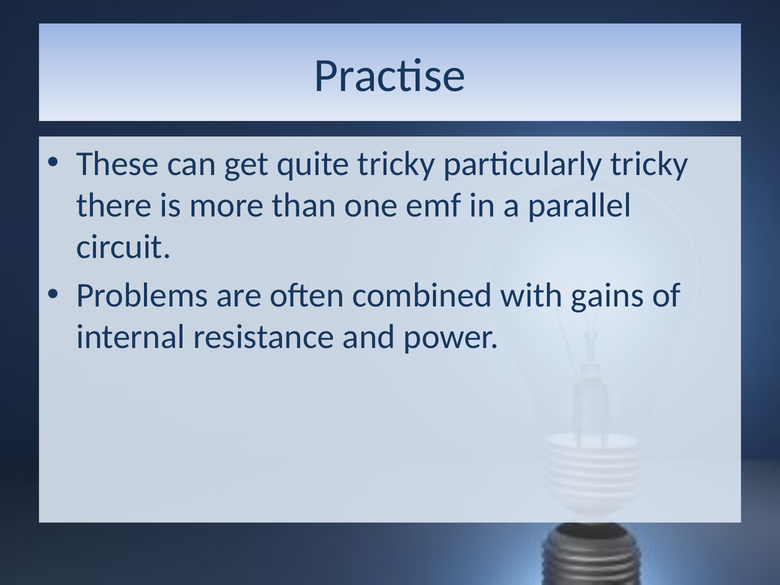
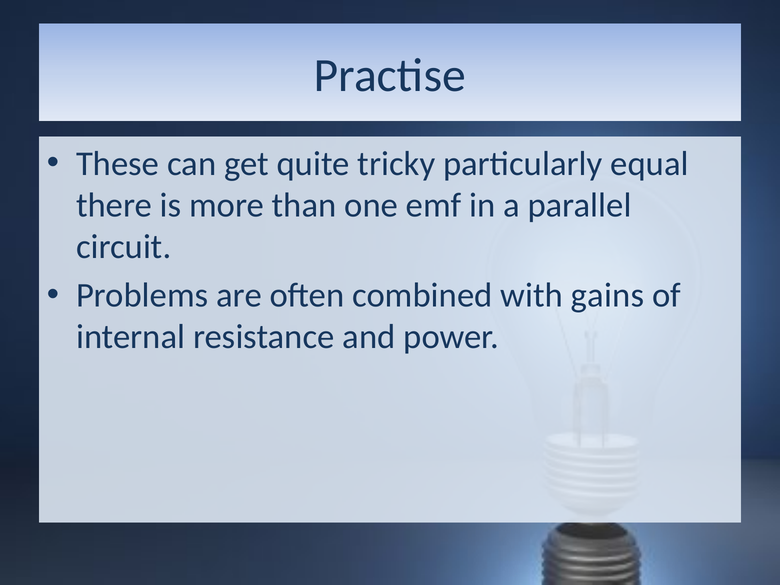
particularly tricky: tricky -> equal (649, 164)
